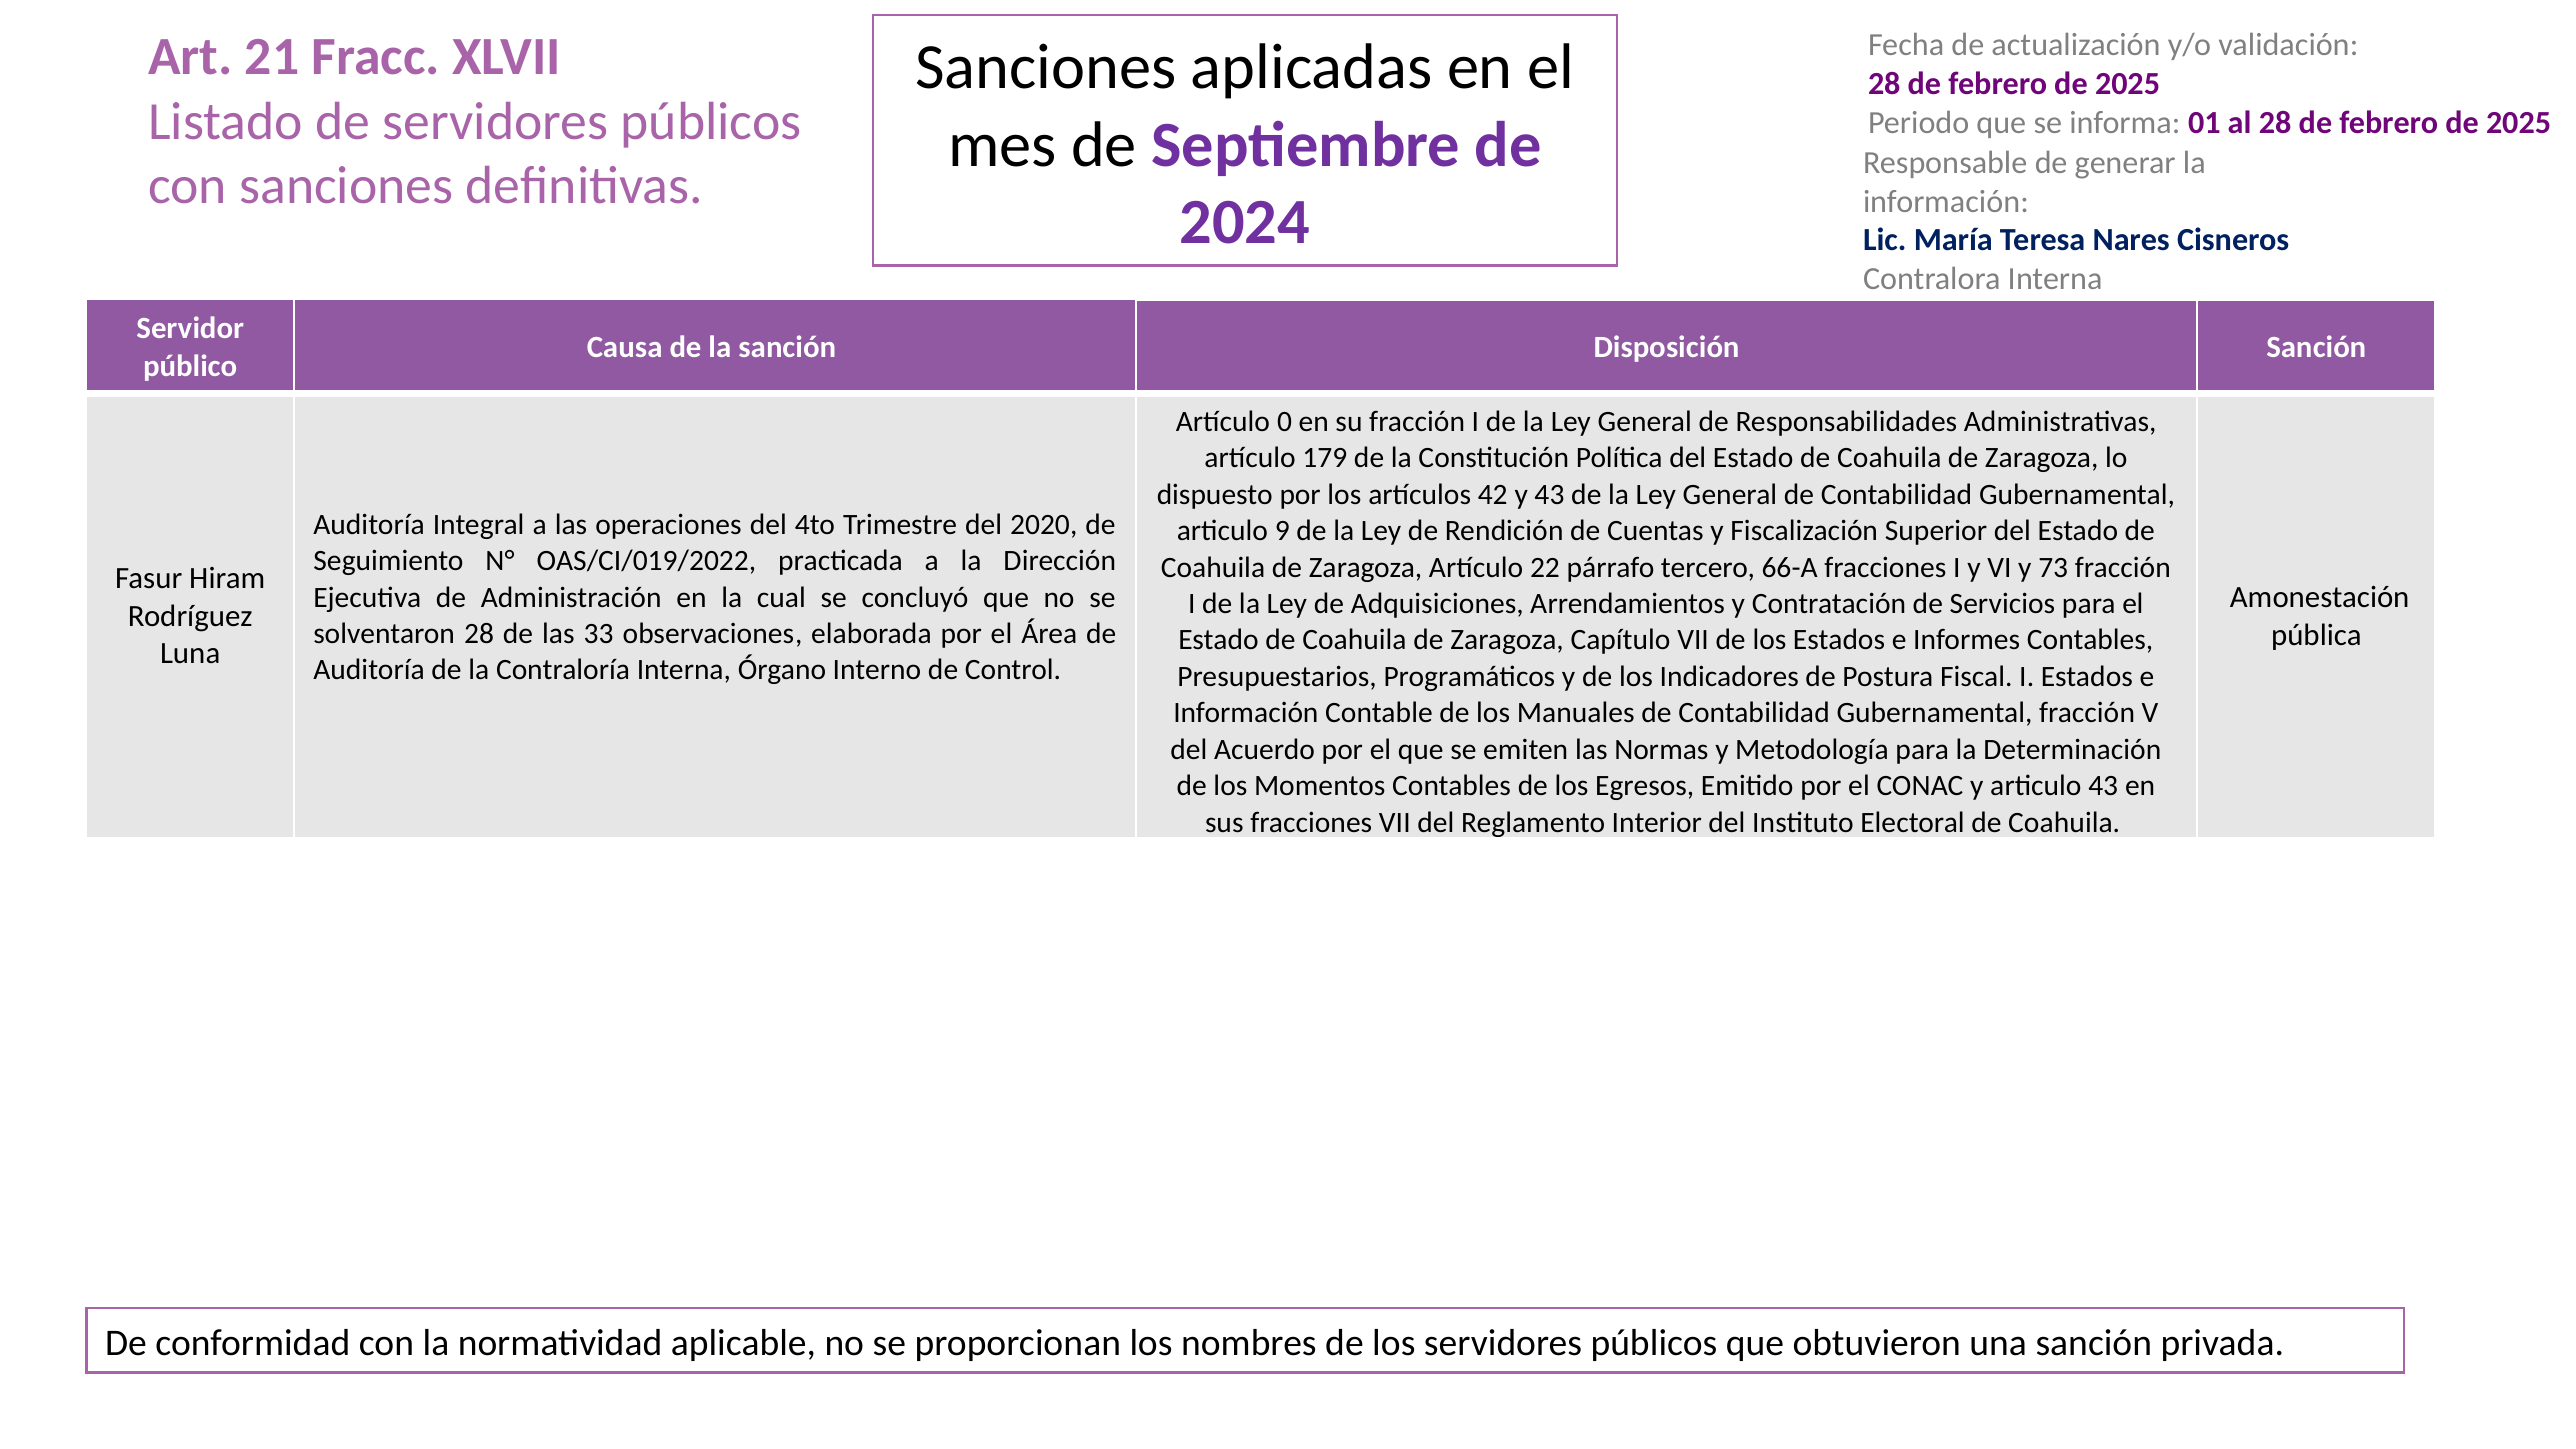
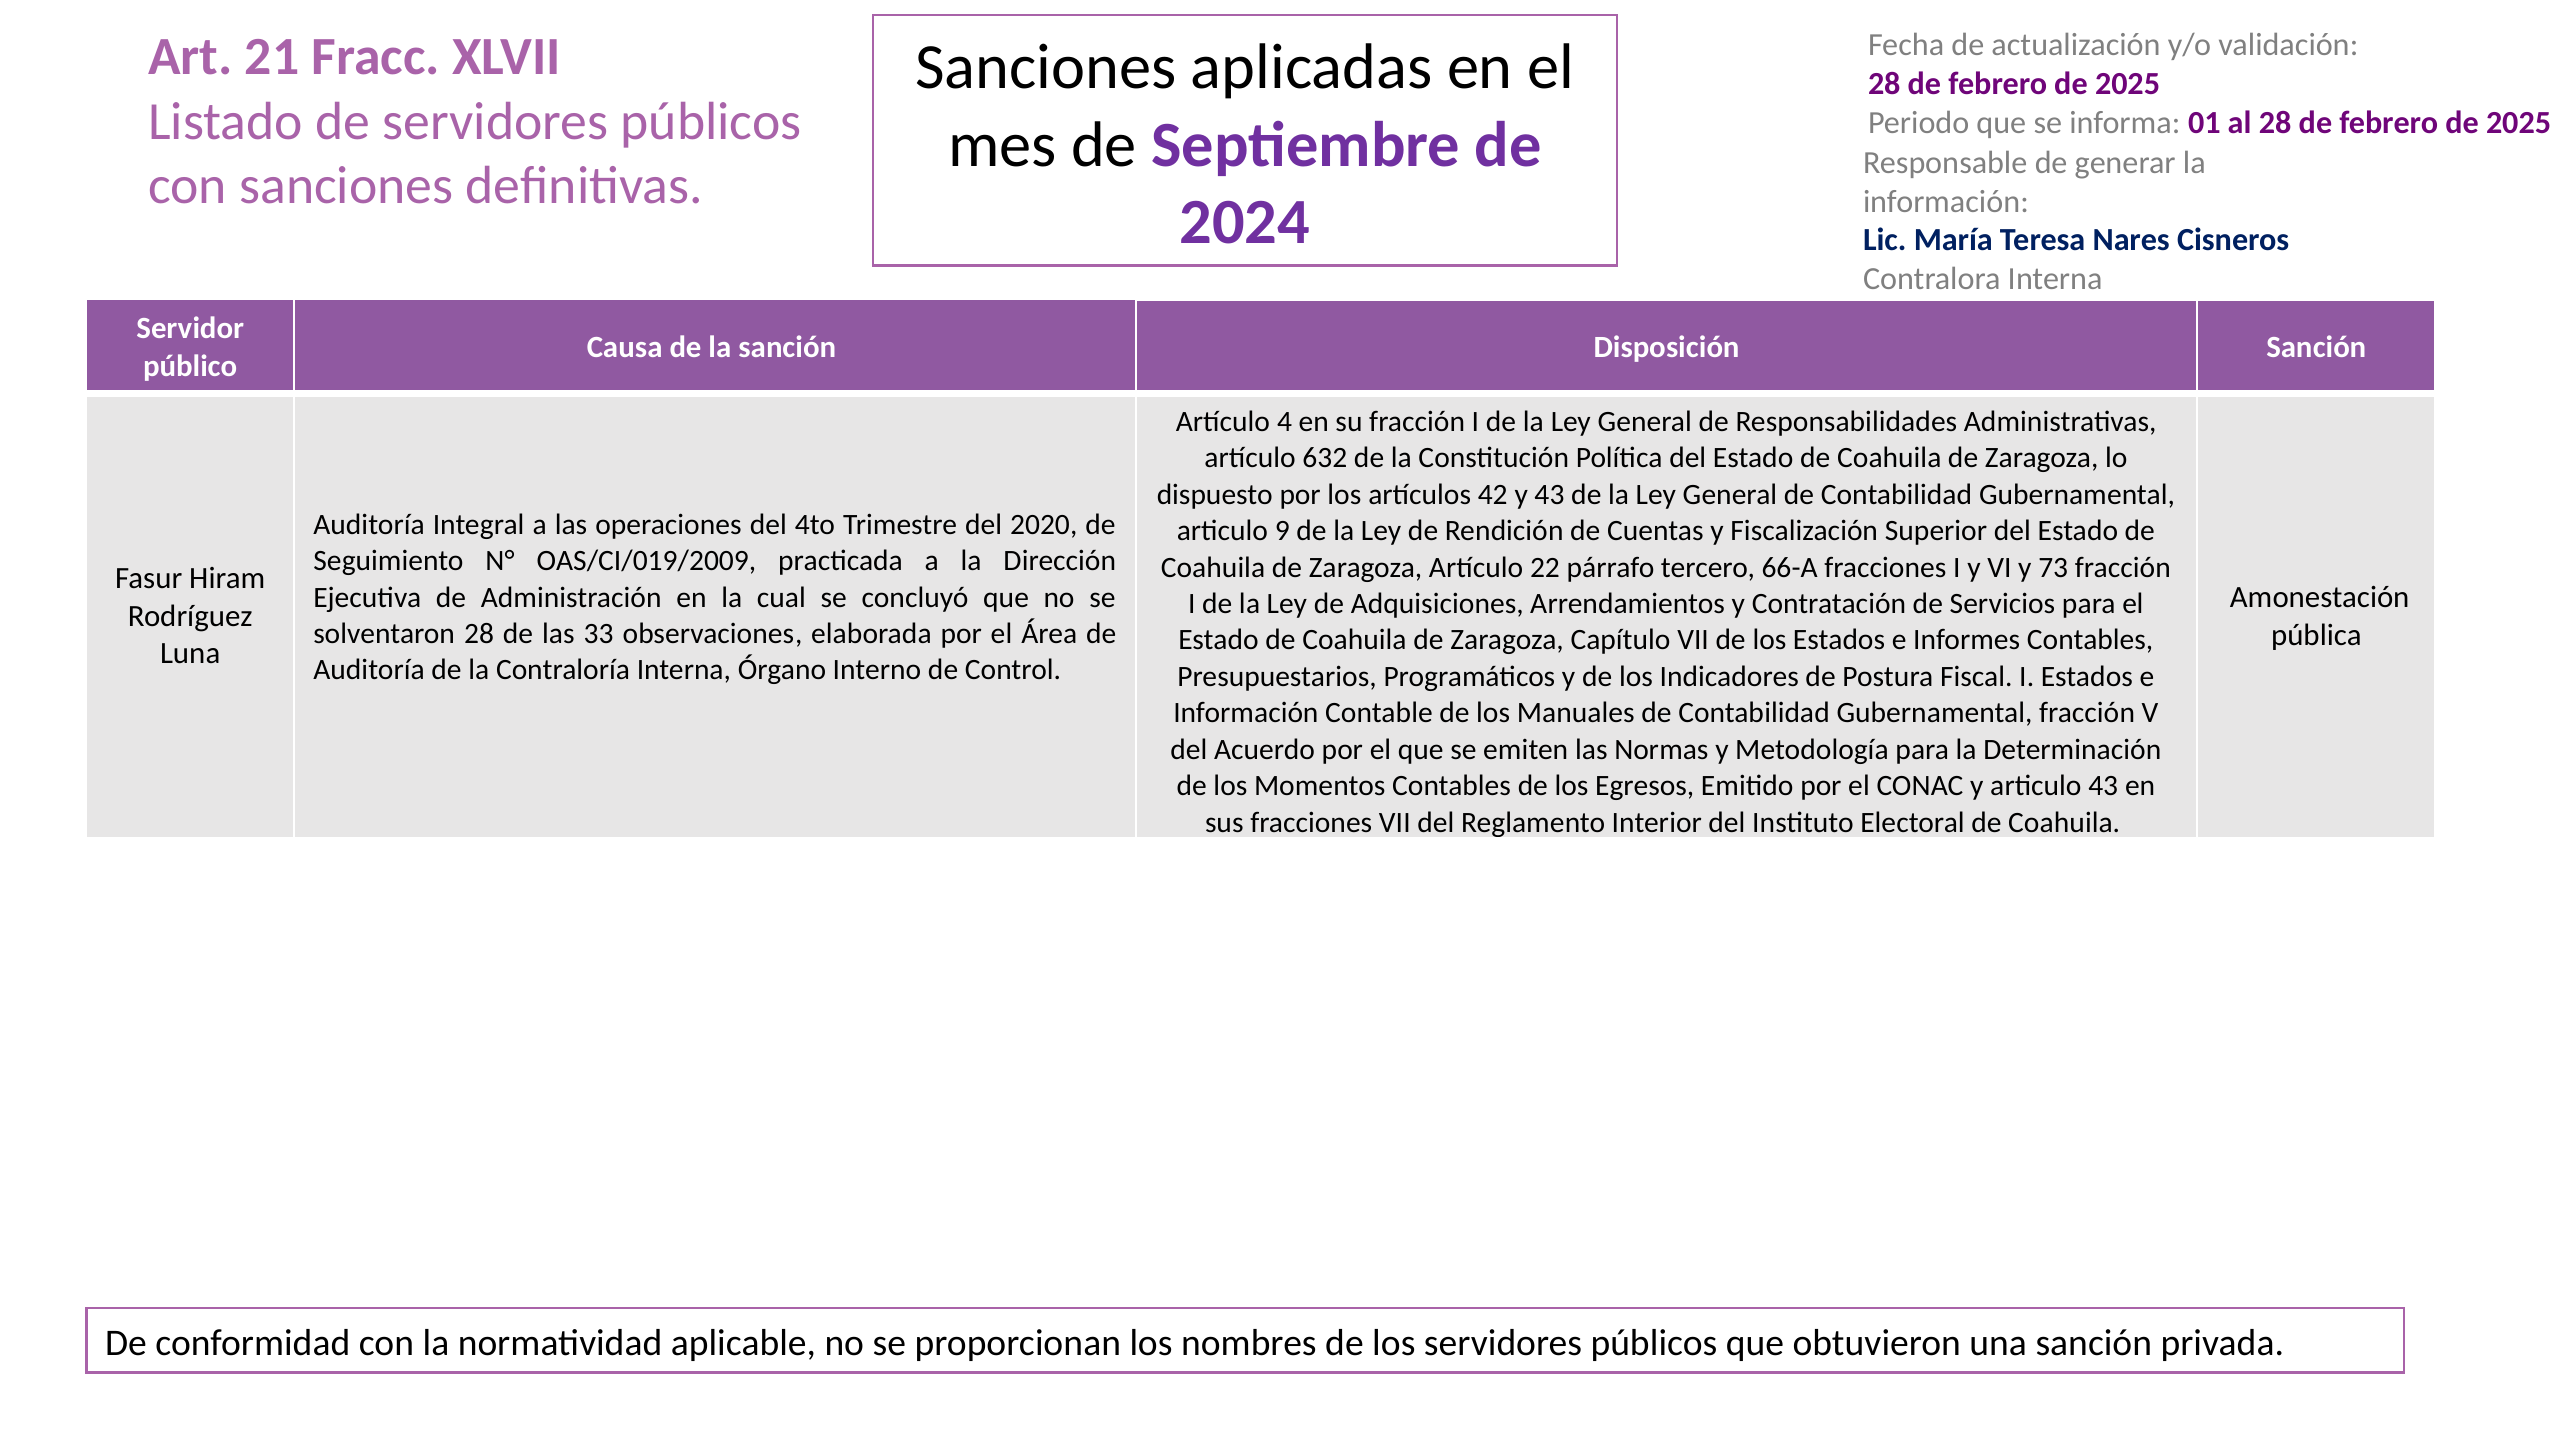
0: 0 -> 4 (1284, 422)
179: 179 -> 632 (1325, 458)
OAS/CI/019/2022: OAS/CI/019/2022 -> OAS/CI/019/2009 (646, 561)
